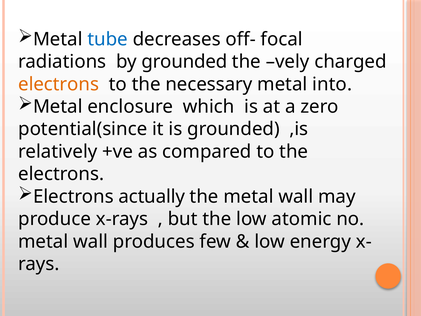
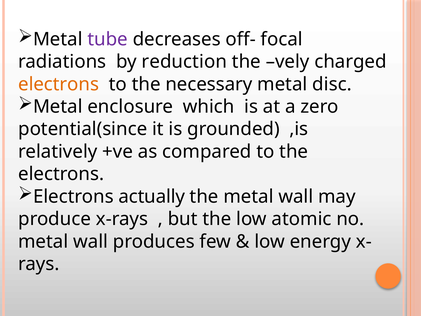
tube colour: blue -> purple (108, 39)
by grounded: grounded -> reduction (184, 62)
into: into -> disc (332, 84)
